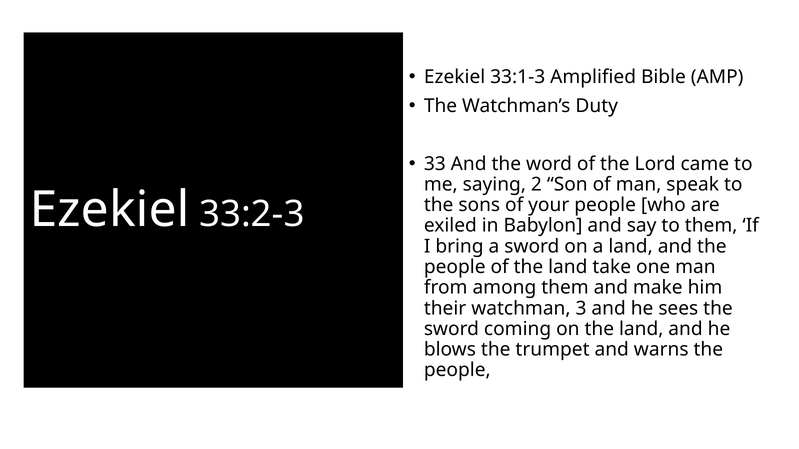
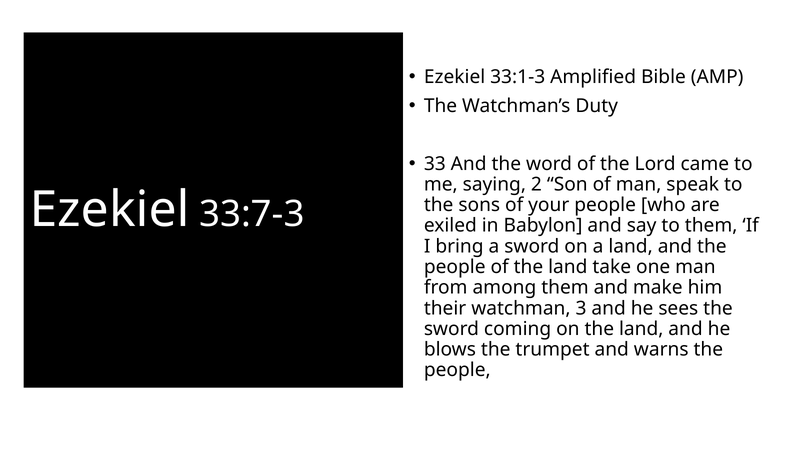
33:2-3: 33:2-3 -> 33:7-3 (252, 214)
